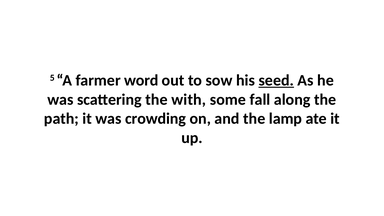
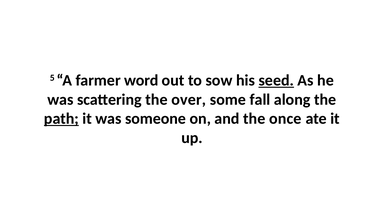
with: with -> over (189, 100)
path underline: none -> present (61, 119)
crowding: crowding -> someone (156, 119)
lamp: lamp -> once (285, 119)
